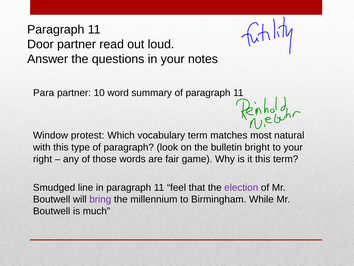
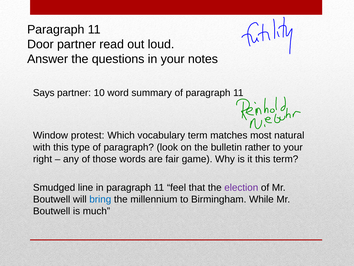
Para: Para -> Says (44, 93)
bright: bright -> rather (257, 147)
bring colour: purple -> blue (100, 199)
